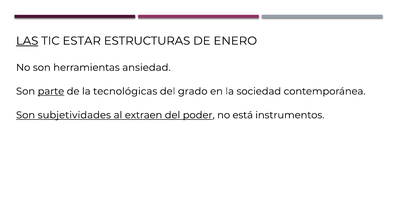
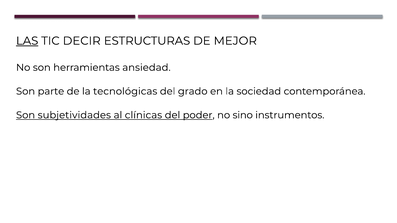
ESTAR: ESTAR -> DECIR (82, 41)
ENERO: ENERO -> MEJOR (235, 41)
parte underline: present -> none (51, 91)
extraen: extraen -> clínicas (143, 115)
está: está -> sino (243, 115)
